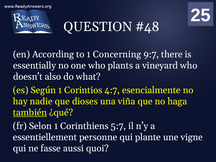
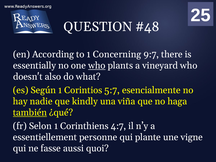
who underline: none -> present (97, 66)
4:7: 4:7 -> 5:7 (112, 90)
dioses: dioses -> kindly (85, 101)
5:7: 5:7 -> 4:7 (118, 126)
